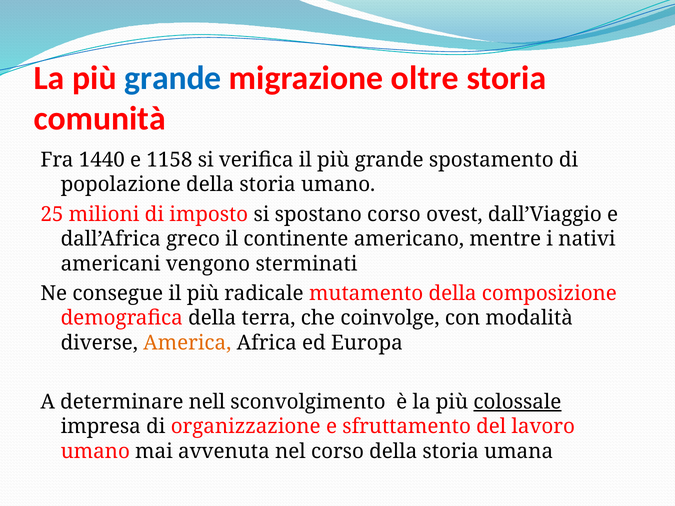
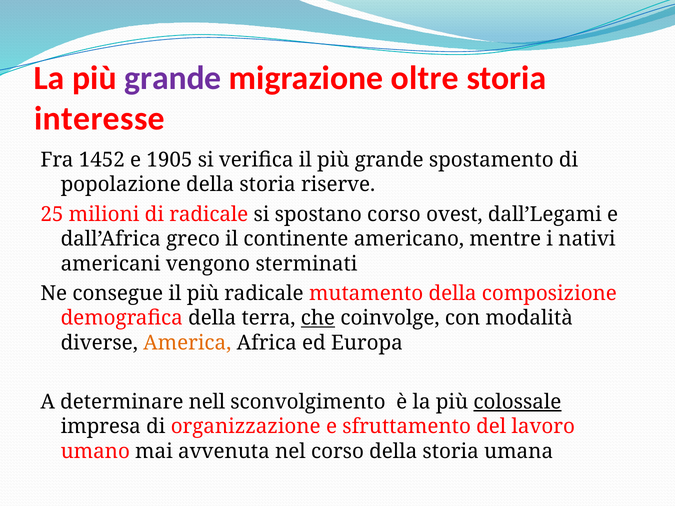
grande colour: blue -> purple (173, 78)
comunità: comunità -> interesse (99, 118)
1440: 1440 -> 1452 (102, 160)
1158: 1158 -> 1905 (169, 160)
storia umano: umano -> riserve (338, 185)
di imposto: imposto -> radicale (209, 214)
dall’Viaggio: dall’Viaggio -> dall’Legami (545, 214)
che underline: none -> present (318, 318)
